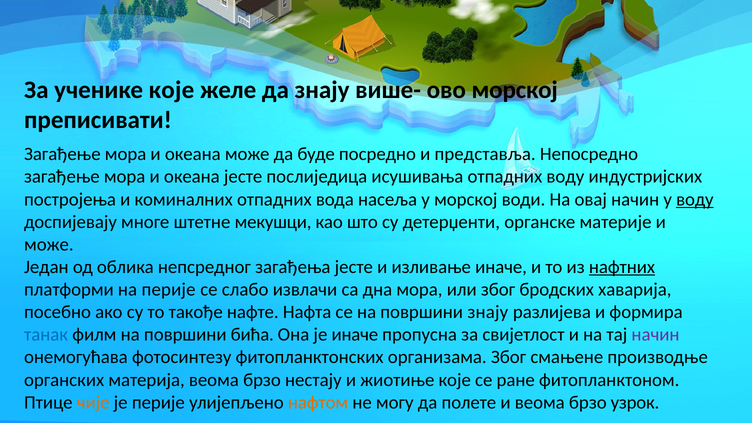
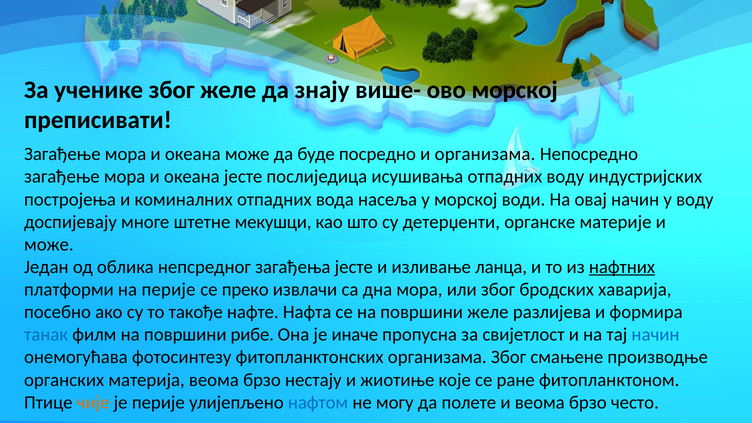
ученике које: које -> због (172, 90)
и представља: представља -> организама (485, 154)
воду underline: present -> none (695, 199)
изливање иначе: иначе -> ланца (501, 267)
слабо: слабо -> преко (245, 290)
површини знају: знају -> желе (488, 312)
бића: бића -> рибе (252, 335)
начин colour: purple -> blue (656, 335)
нафтом colour: orange -> blue (318, 402)
узрок: узрок -> често (635, 402)
